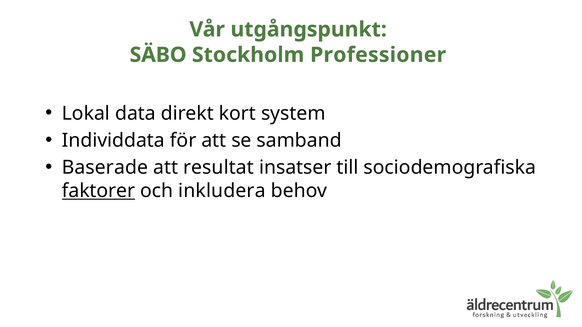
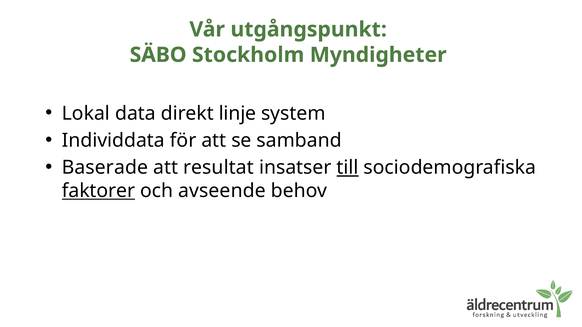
Professioner: Professioner -> Myndigheter (378, 55)
kort: kort -> linje (237, 113)
till underline: none -> present (348, 168)
inkludera: inkludera -> avseende (222, 191)
